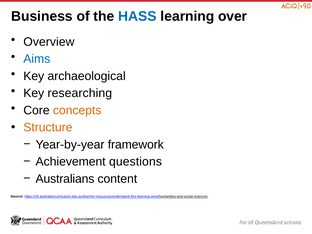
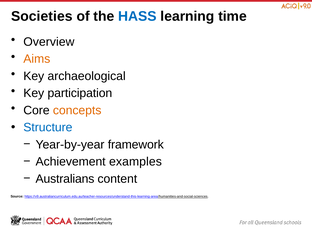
Business: Business -> Societies (42, 16)
over: over -> time (233, 16)
Aims colour: blue -> orange (37, 59)
researching: researching -> participation (80, 93)
Structure colour: orange -> blue (48, 127)
questions: questions -> examples (135, 162)
